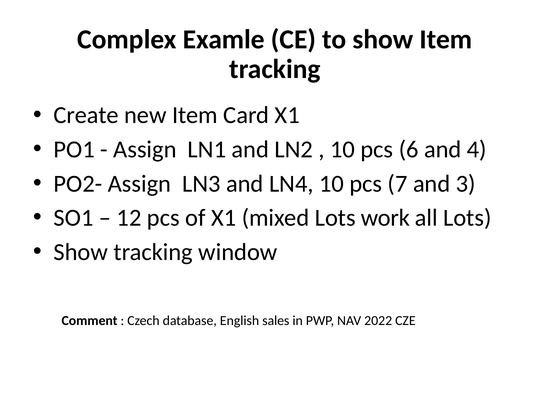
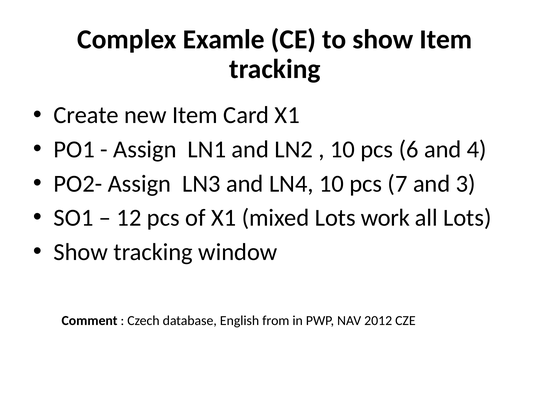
sales: sales -> from (276, 321)
2022: 2022 -> 2012 (378, 321)
